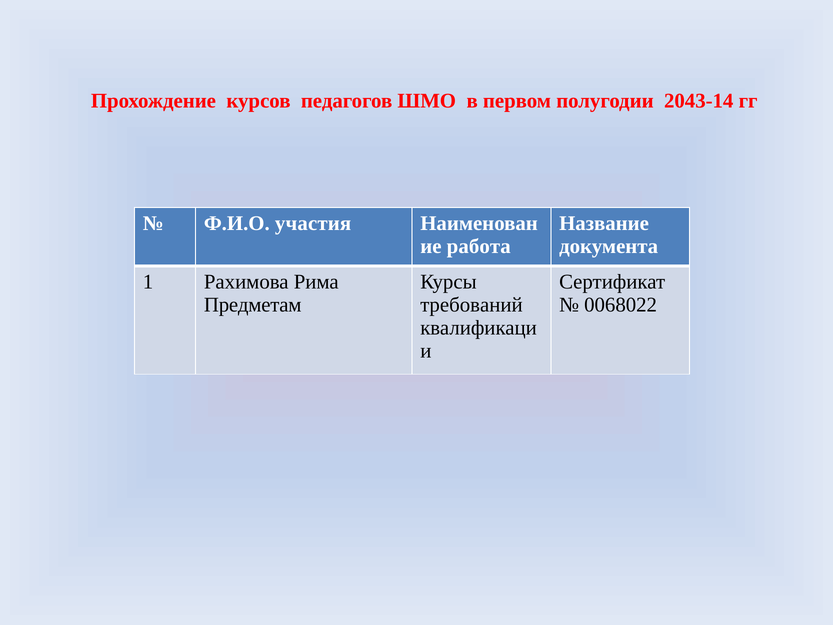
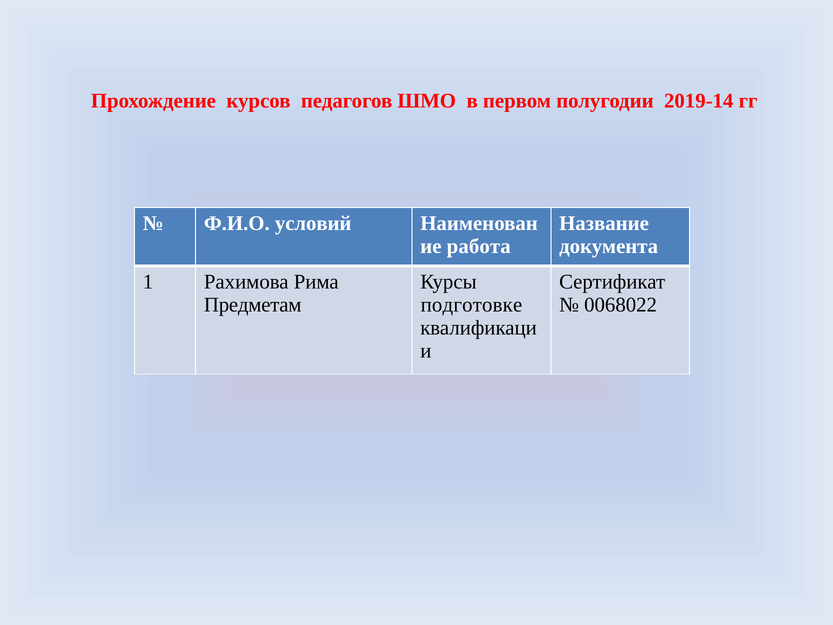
2043-14: 2043-14 -> 2019-14 (699, 101)
участия: участия -> условий (313, 223)
требований: требований -> подготовке (471, 305)
